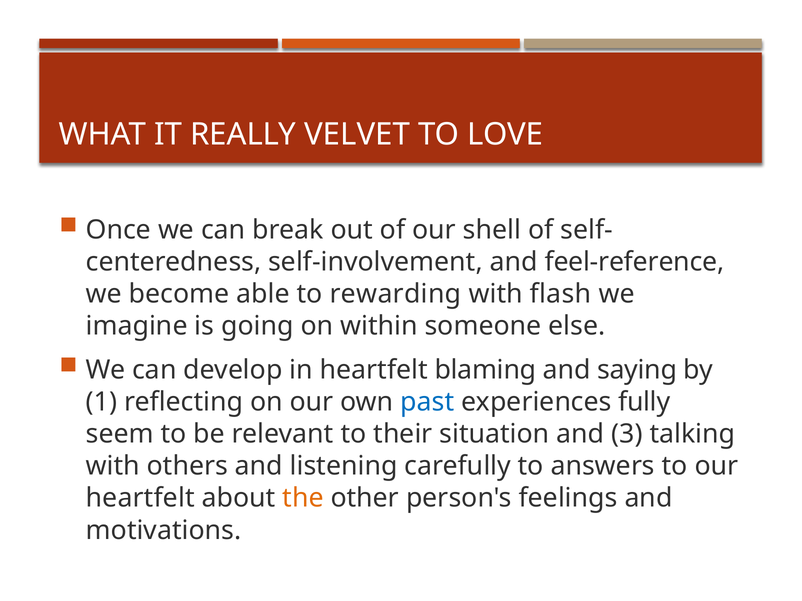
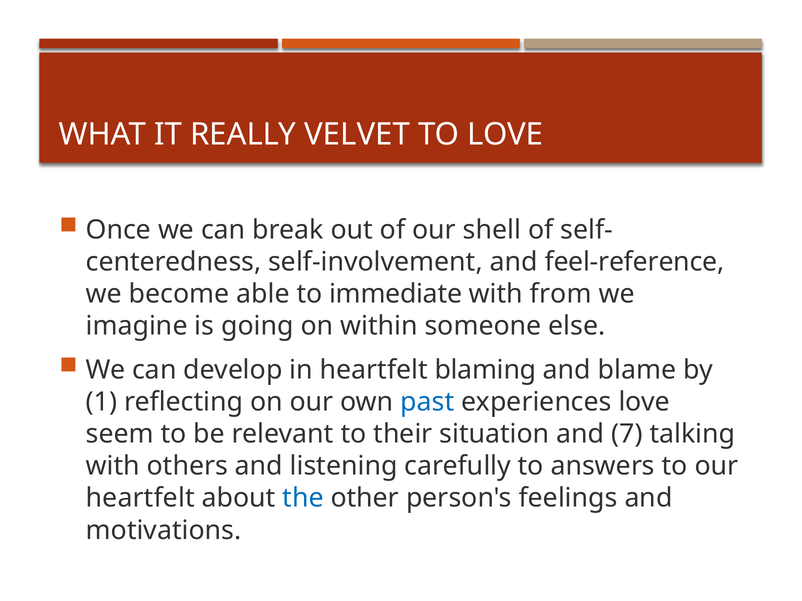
rewarding: rewarding -> immediate (396, 294)
flash: flash -> from (561, 294)
saying: saying -> blame (637, 370)
experiences fully: fully -> love (644, 402)
3: 3 -> 7 (627, 434)
the colour: orange -> blue (303, 499)
